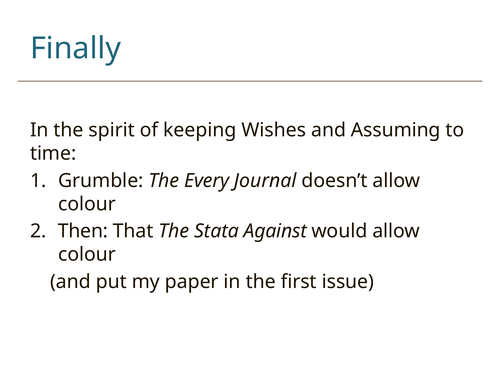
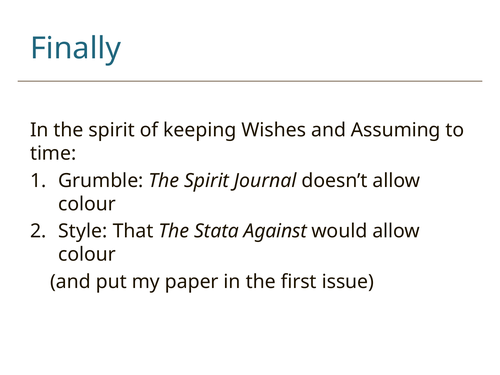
Grumble The Every: Every -> Spirit (207, 181)
Then: Then -> Style (83, 231)
